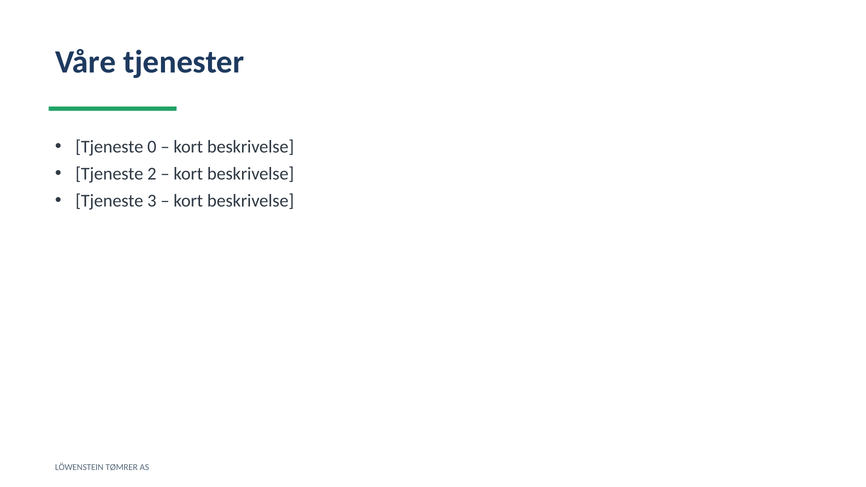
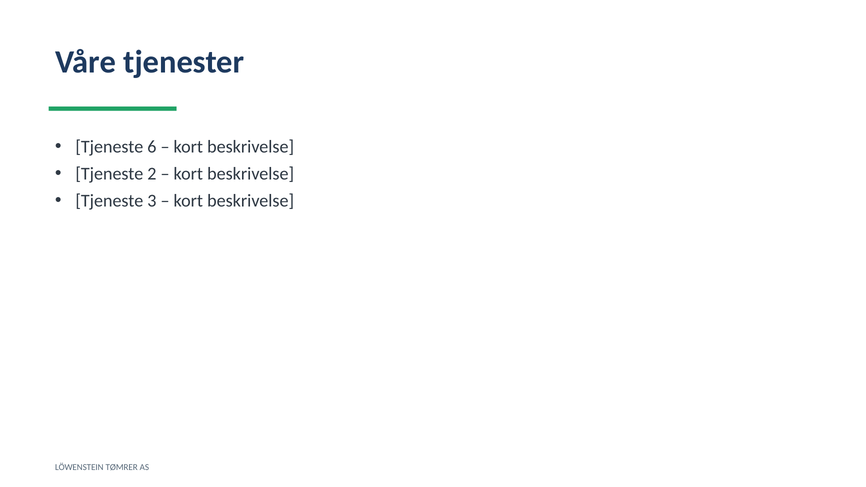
0: 0 -> 6 (152, 147)
